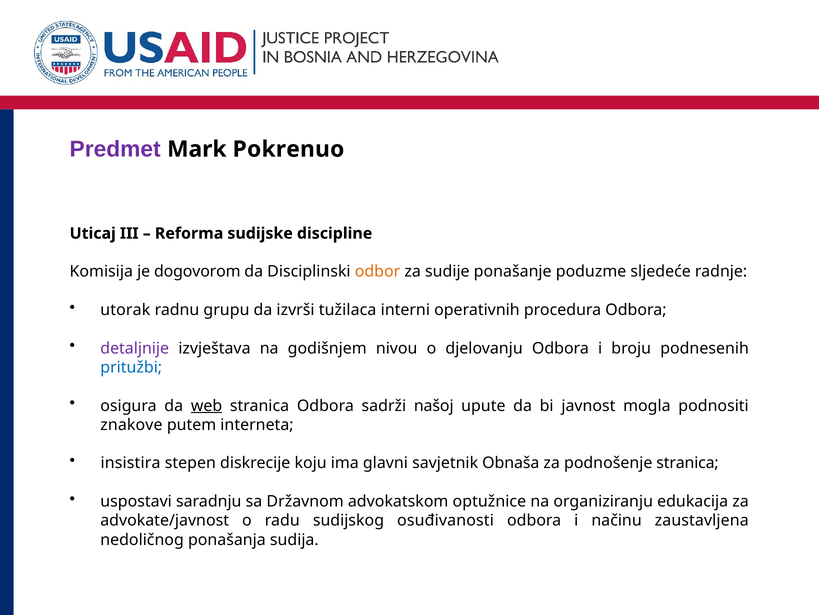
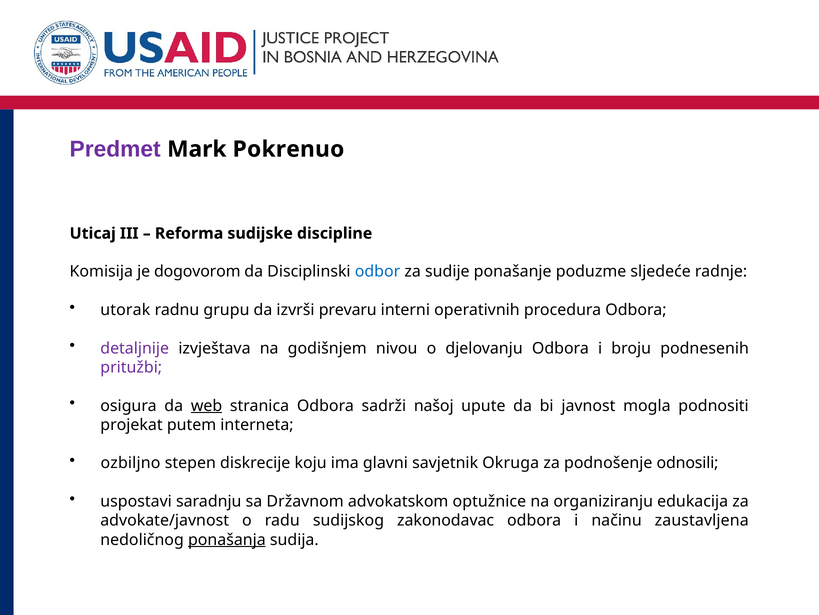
odbor colour: orange -> blue (378, 271)
tužilaca: tužilaca -> prevaru (348, 310)
pritužbi colour: blue -> purple (131, 367)
znakove: znakove -> projekat (131, 424)
insistira: insistira -> ozbiljno (130, 463)
Obnaša: Obnaša -> Okruga (511, 463)
podnošenje stranica: stranica -> odnosili (688, 463)
osuđivanosti: osuđivanosti -> zakonodavac (446, 520)
ponašanja underline: none -> present (227, 539)
